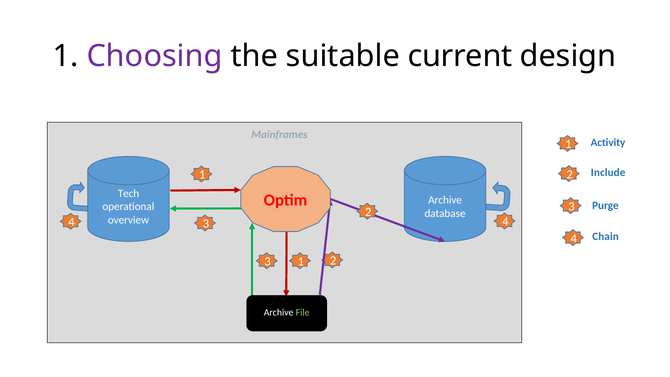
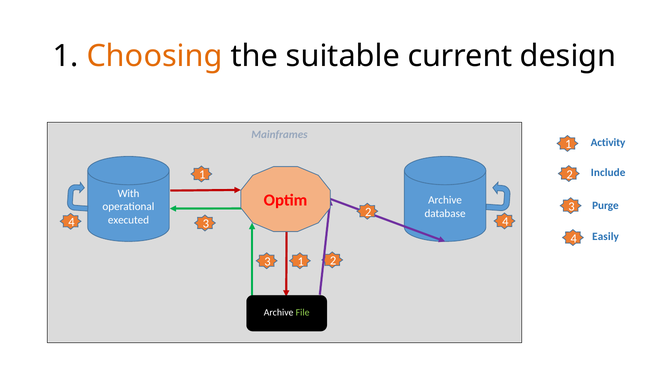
Choosing colour: purple -> orange (155, 56)
Tech: Tech -> With (129, 193)
overview: overview -> executed (128, 220)
Chain: Chain -> Easily (606, 236)
